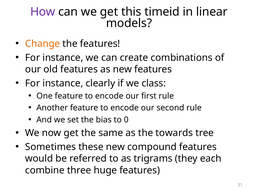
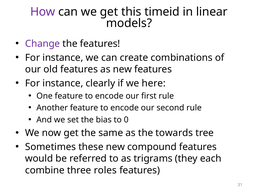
Change colour: orange -> purple (43, 44)
class: class -> here (154, 83)
huge: huge -> roles (105, 170)
